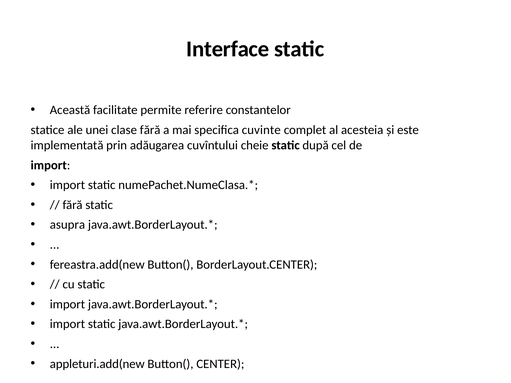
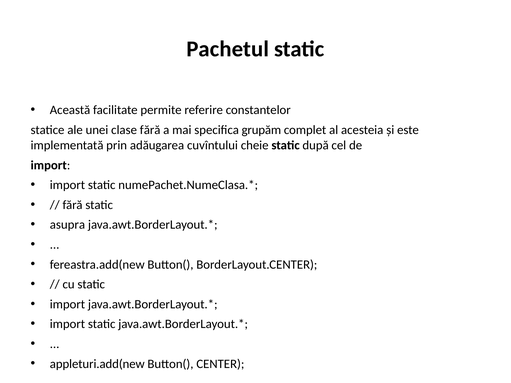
Interface: Interface -> Pachetul (228, 49)
cuvinte: cuvinte -> grupăm (261, 130)
